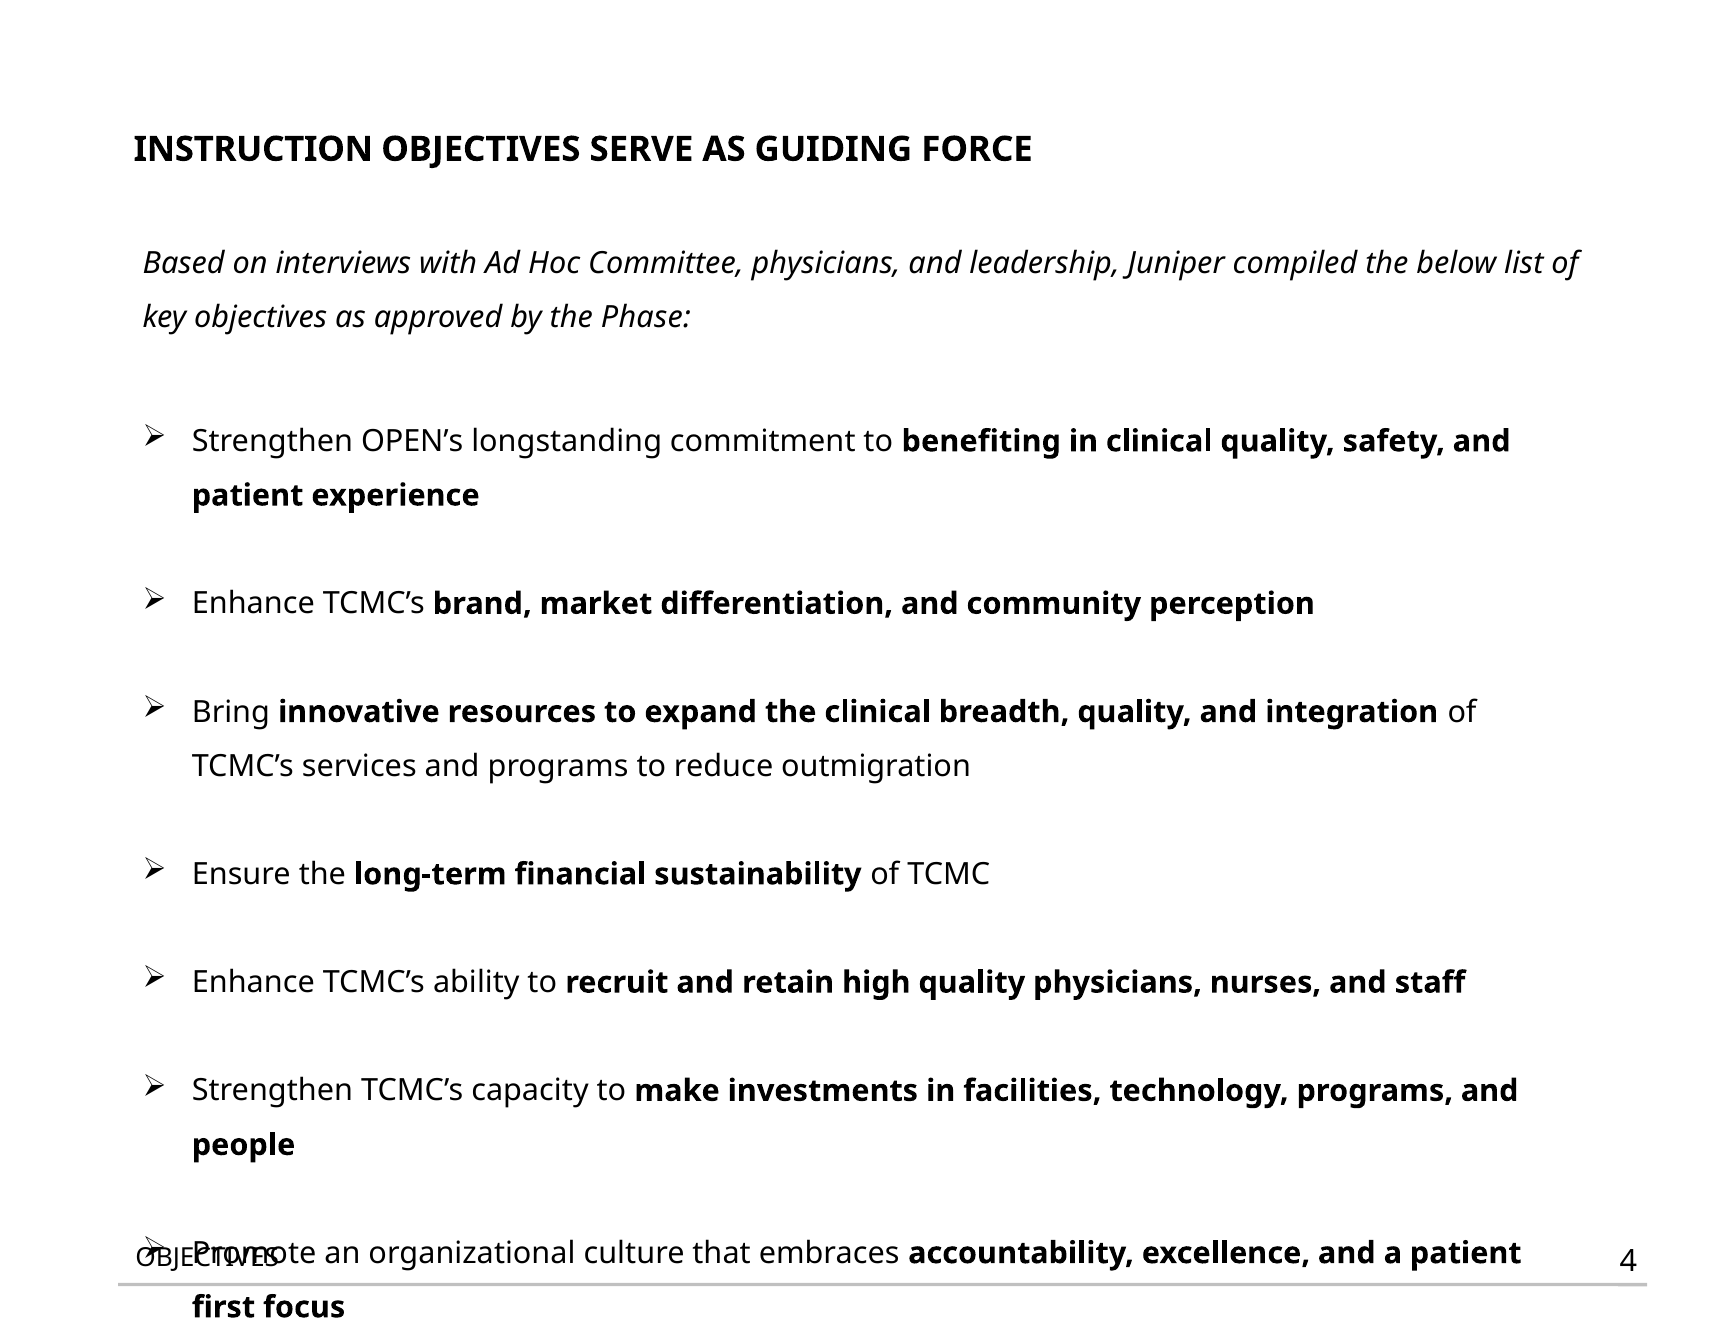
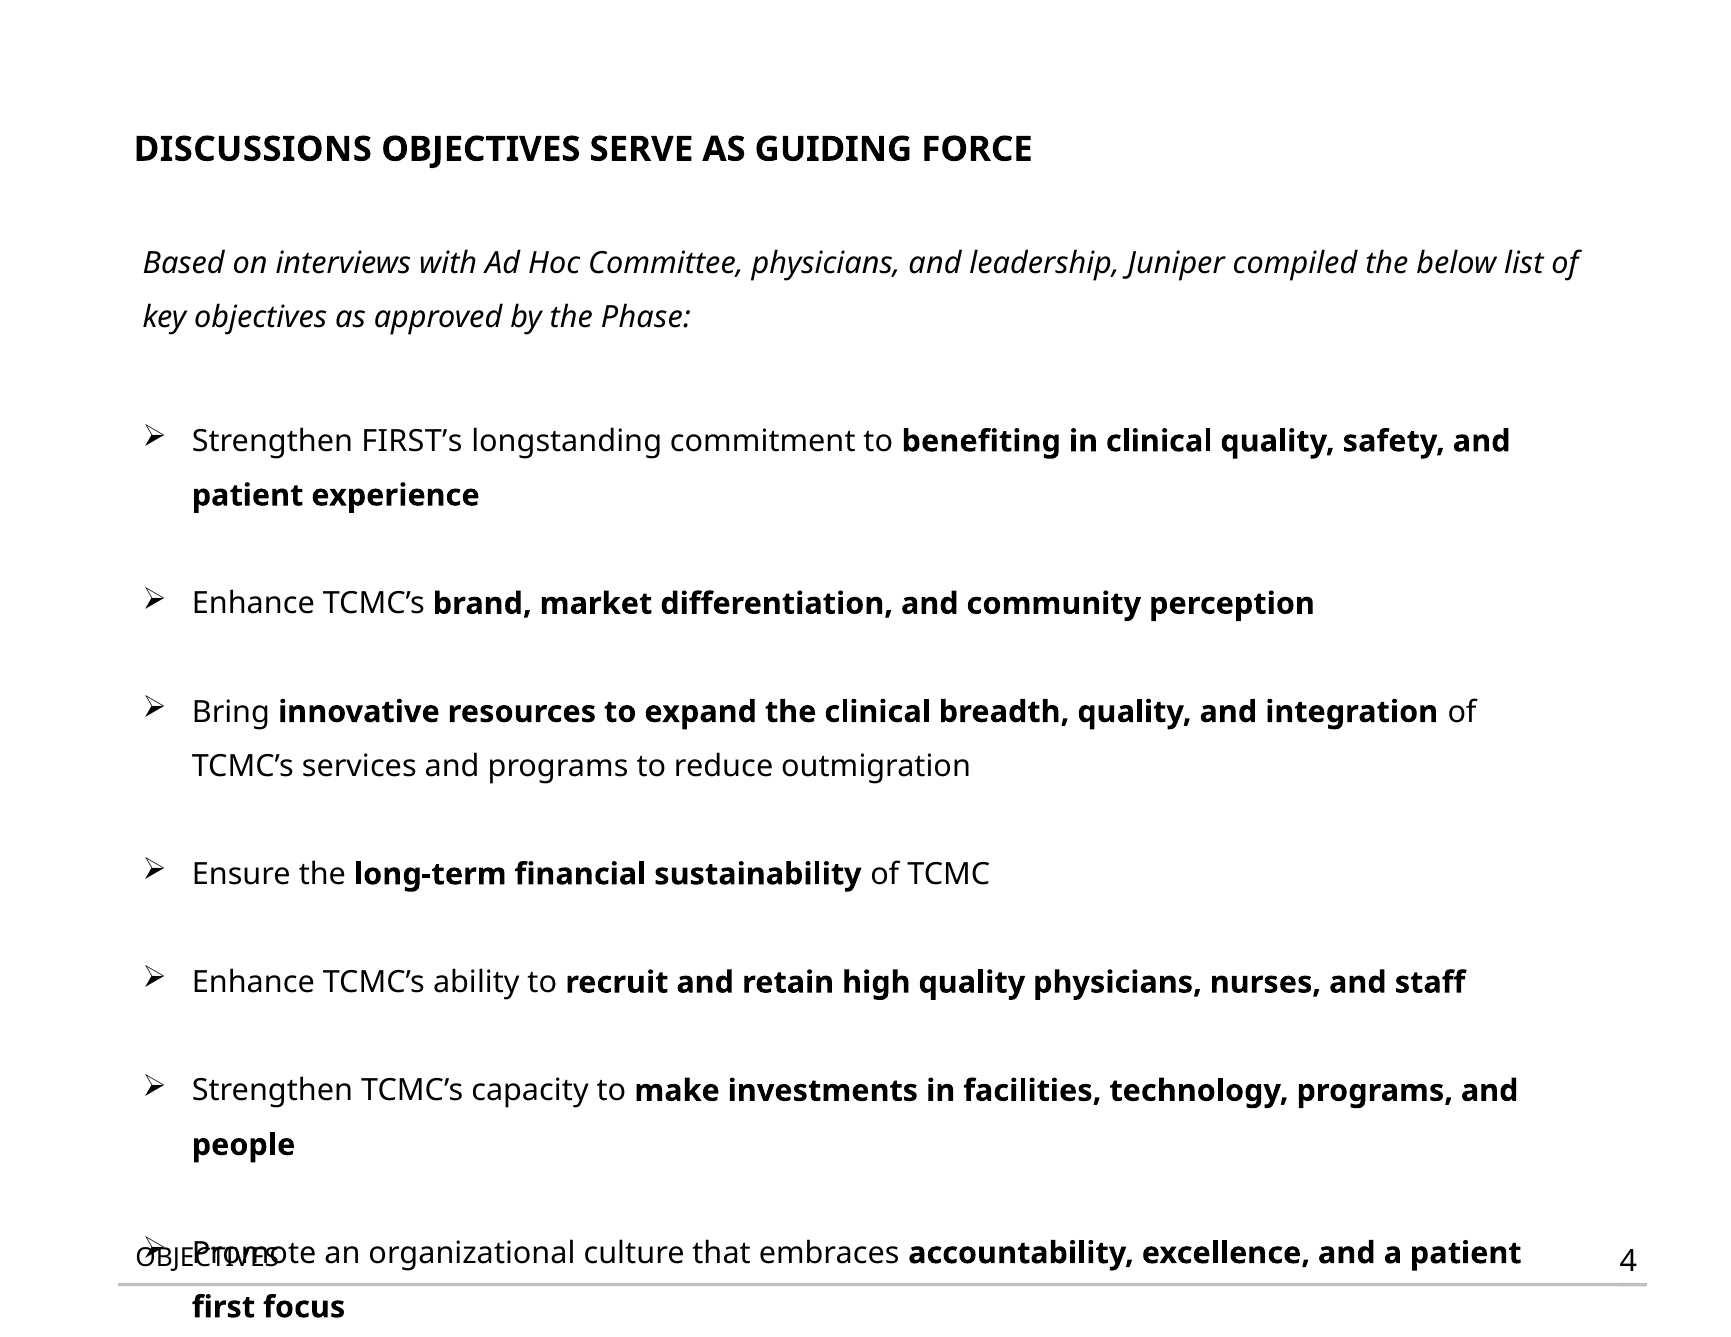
INSTRUCTION: INSTRUCTION -> DISCUSSIONS (253, 149)
OPEN’s: OPEN’s -> FIRST’s (412, 441)
